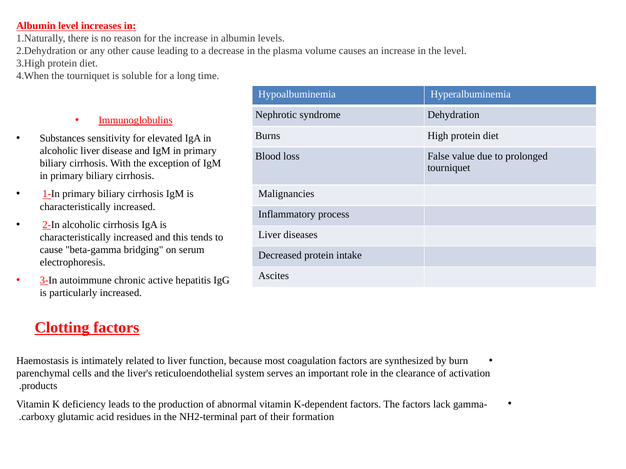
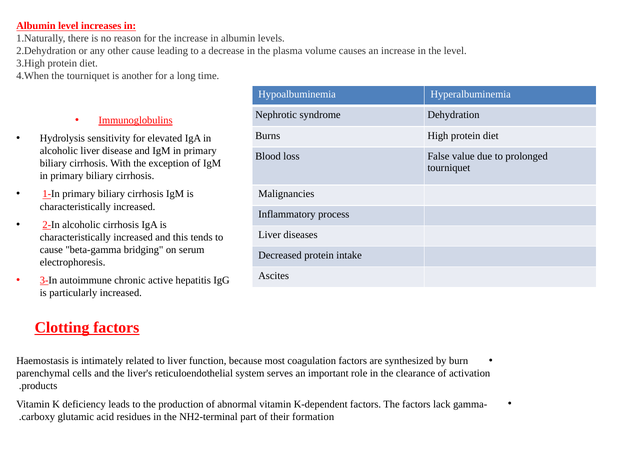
soluble: soluble -> another (137, 76)
Substances: Substances -> Hydrolysis (62, 139)
